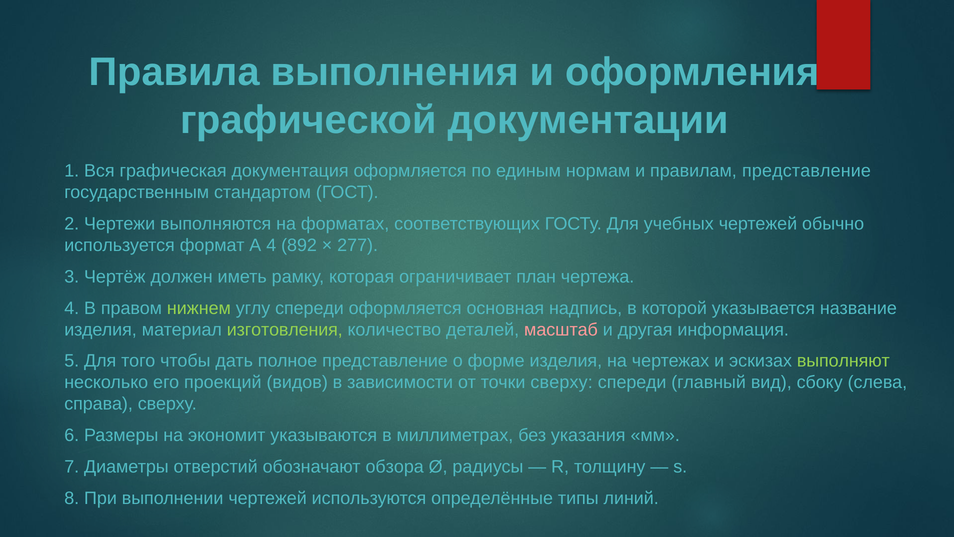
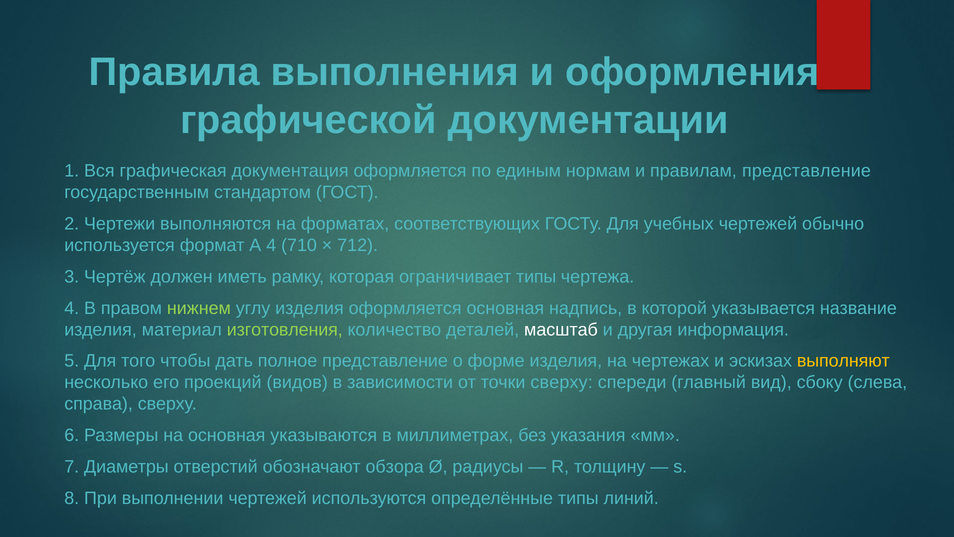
892: 892 -> 710 (299, 245)
277: 277 -> 712 (358, 245)
ограничивает план: план -> типы (536, 276)
углу спереди: спереди -> изделия (309, 308)
масштаб colour: pink -> white (561, 329)
выполняют colour: light green -> yellow (843, 361)
на экономит: экономит -> основная (227, 435)
